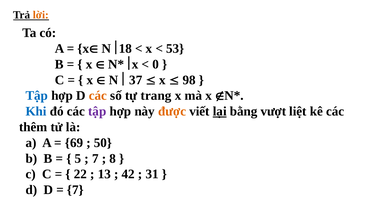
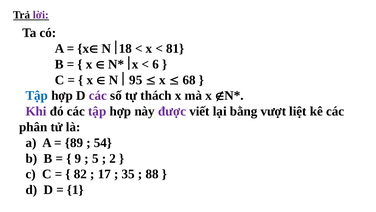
lời colour: orange -> purple (41, 15)
53: 53 -> 81 (175, 48)
0: 0 -> 6 (156, 64)
37: 37 -> 95 (136, 80)
98: 98 -> 68 (189, 80)
các colour: orange -> purple (98, 95)
trang: trang -> thách (156, 95)
Khi colour: blue -> purple (36, 111)
được colour: orange -> purple (172, 111)
lại underline: present -> none (220, 111)
thêm: thêm -> phân (33, 127)
69: 69 -> 89 (74, 142)
50: 50 -> 54 (103, 142)
5: 5 -> 9 (78, 158)
7: 7 -> 5 (95, 158)
8: 8 -> 2 (113, 158)
22: 22 -> 82 (80, 174)
13: 13 -> 17 (104, 174)
42: 42 -> 35 (128, 174)
31: 31 -> 88 (152, 174)
7: 7 -> 1 (75, 189)
